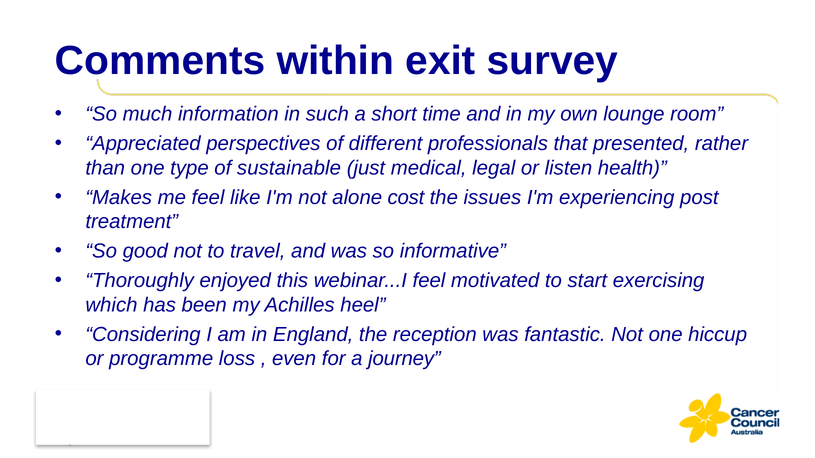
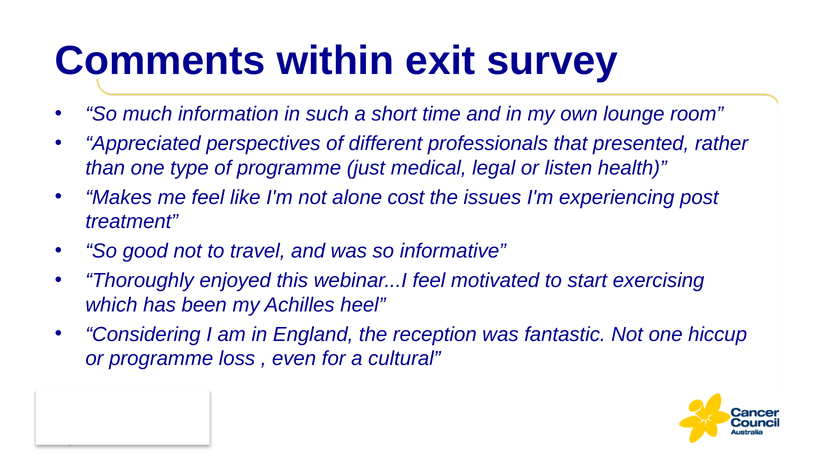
of sustainable: sustainable -> programme (289, 168)
journey: journey -> cultural (404, 359)
